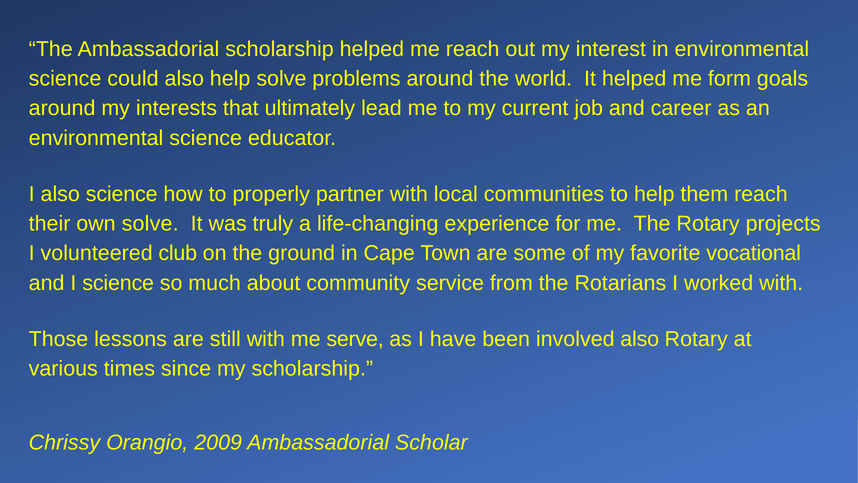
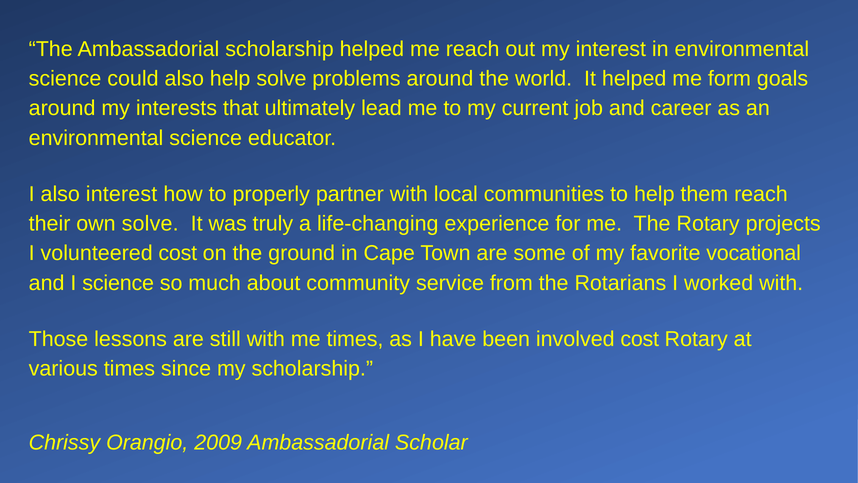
also science: science -> interest (122, 194)
volunteered club: club -> cost (178, 253)
me serve: serve -> times (355, 339)
involved also: also -> cost (640, 339)
